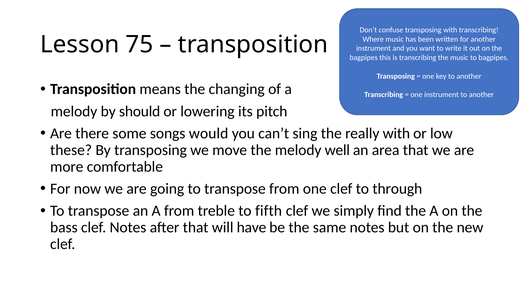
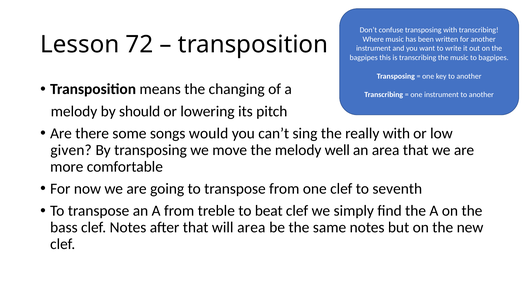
75: 75 -> 72 (139, 44)
these: these -> given (71, 150)
through: through -> seventh (397, 189)
fifth: fifth -> beat (269, 211)
will have: have -> area (251, 227)
